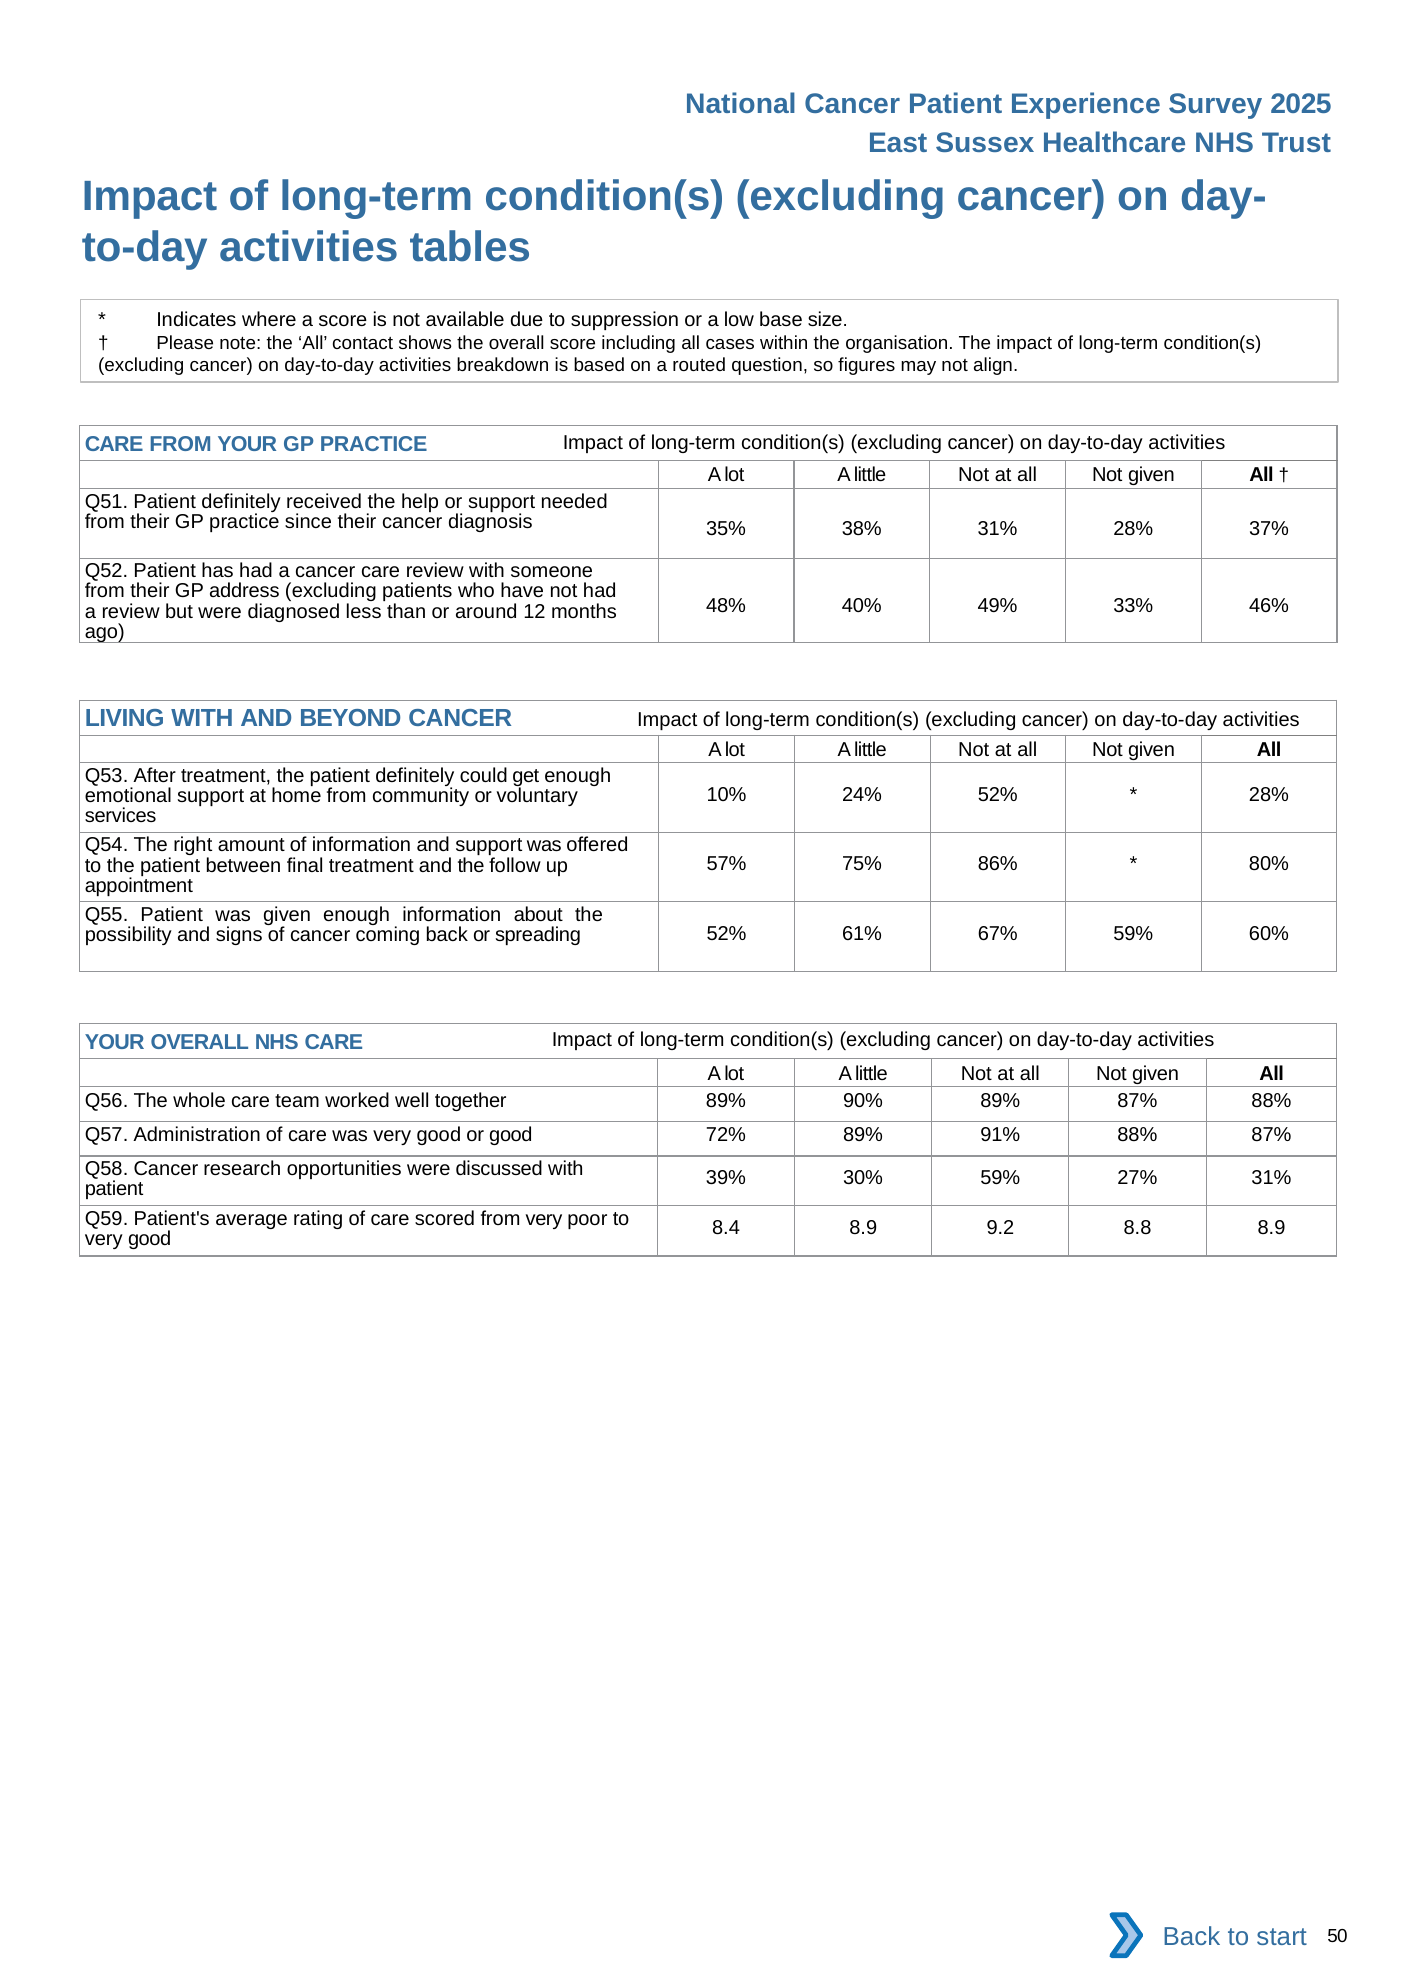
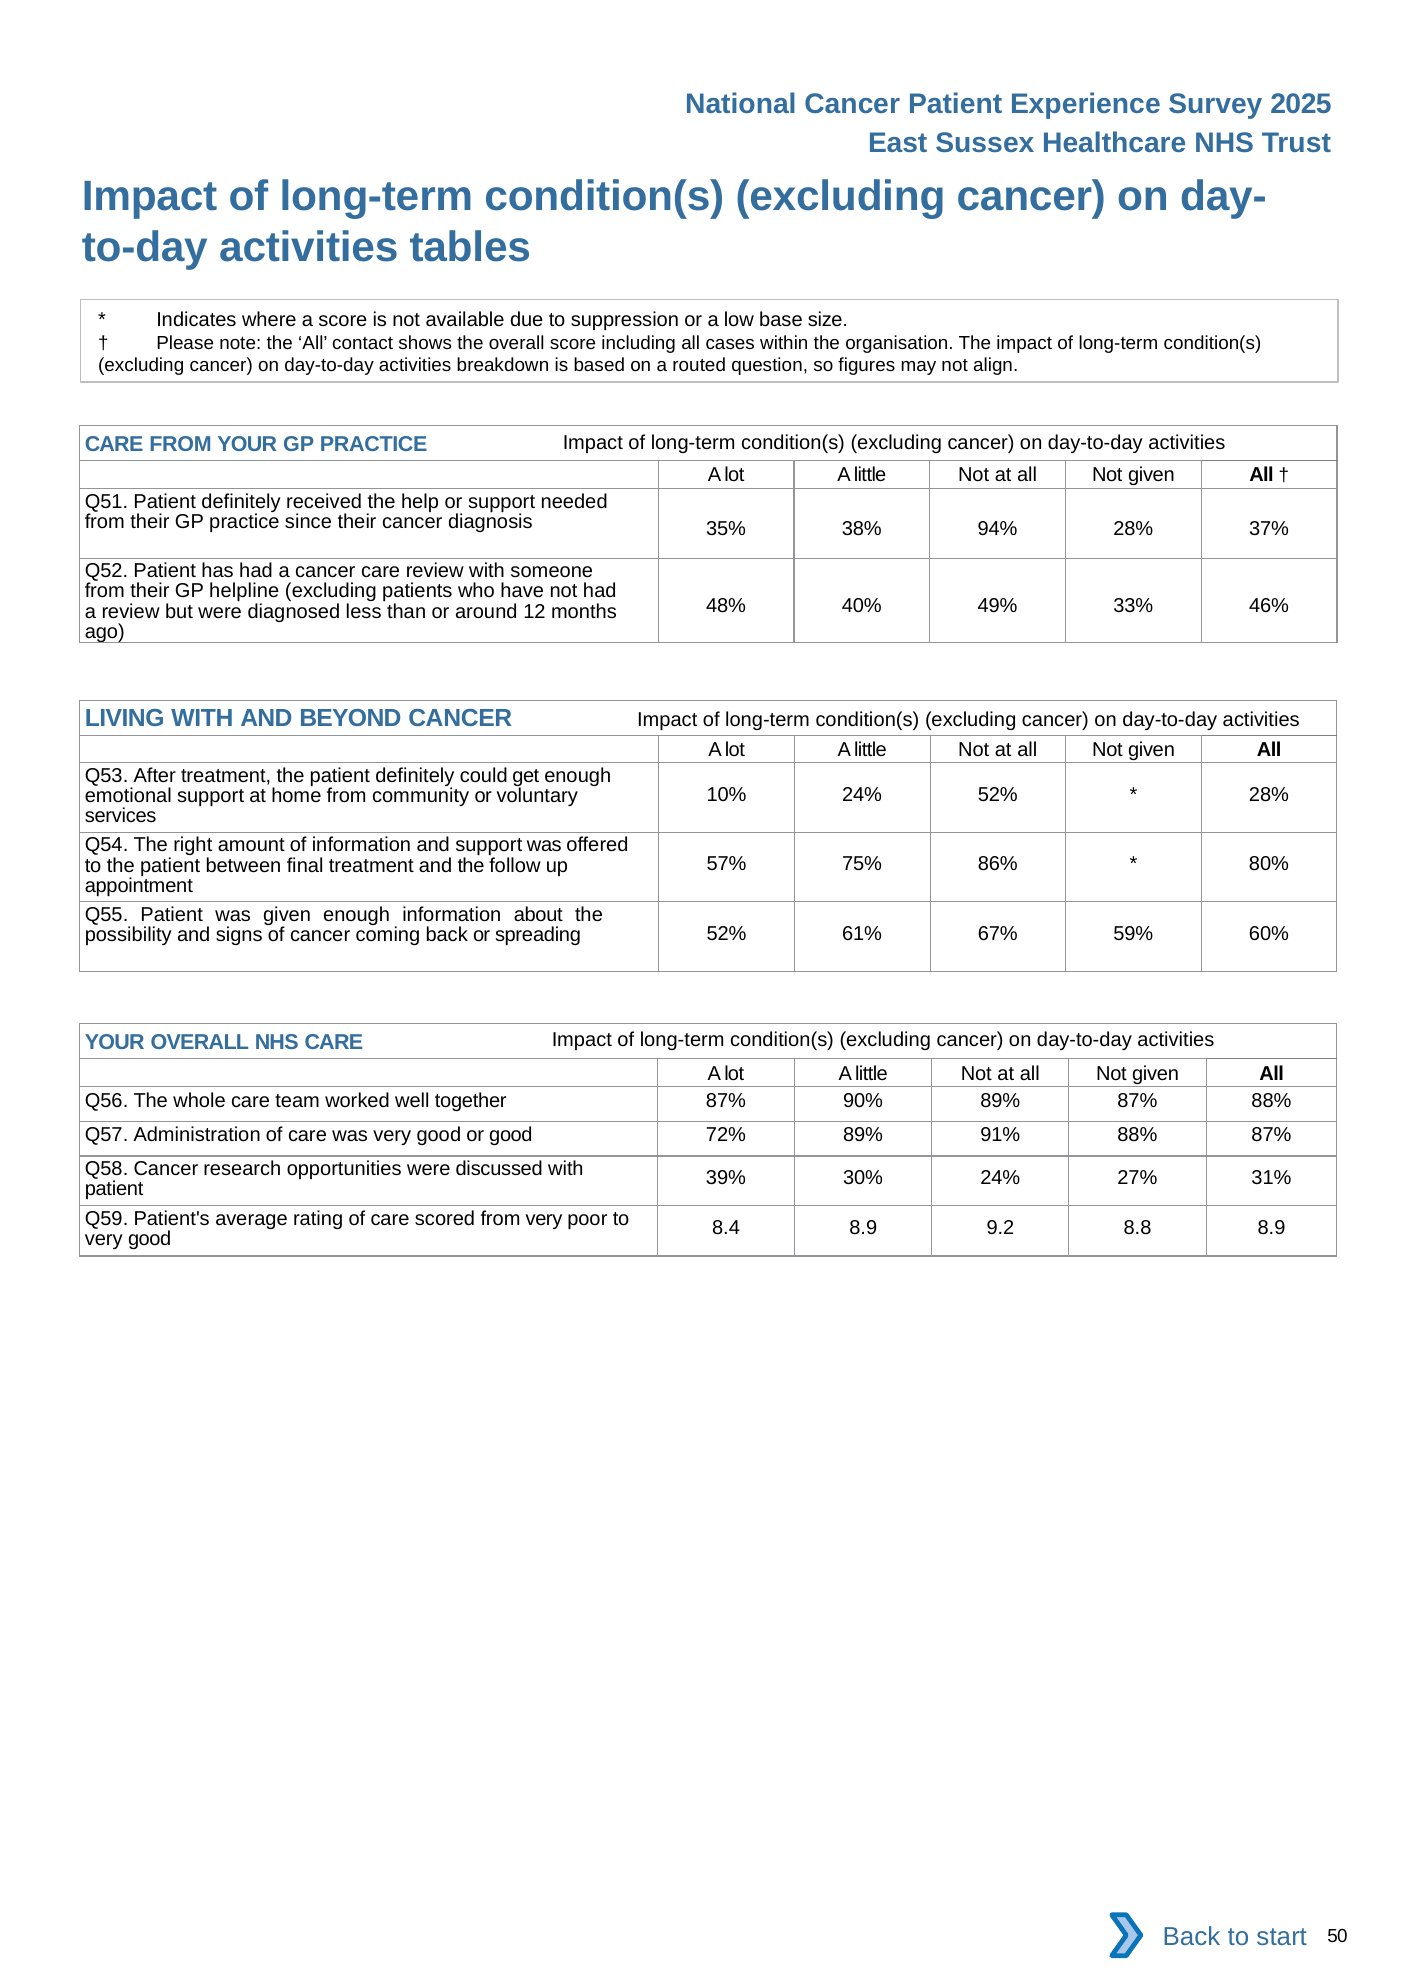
38% 31%: 31% -> 94% (998, 528)
address: address -> helpline (244, 591)
together 89%: 89% -> 87% (726, 1100)
30% 59%: 59% -> 24% (1000, 1177)
